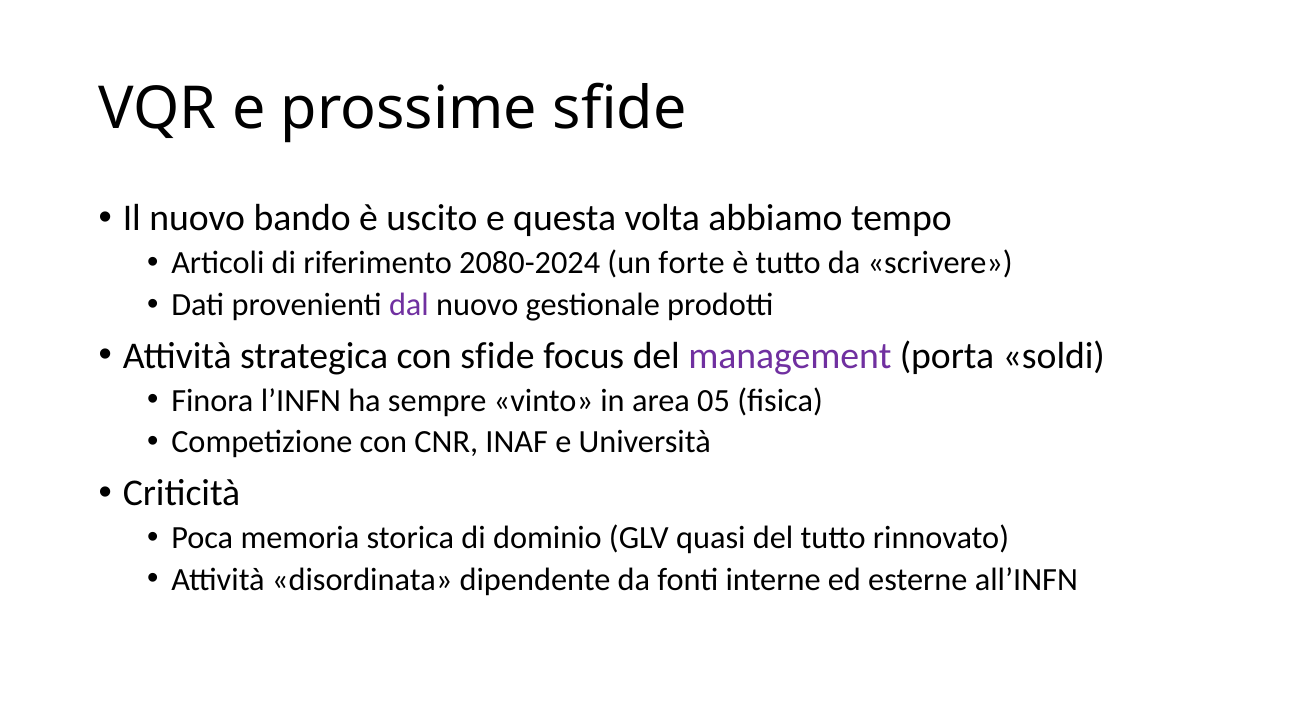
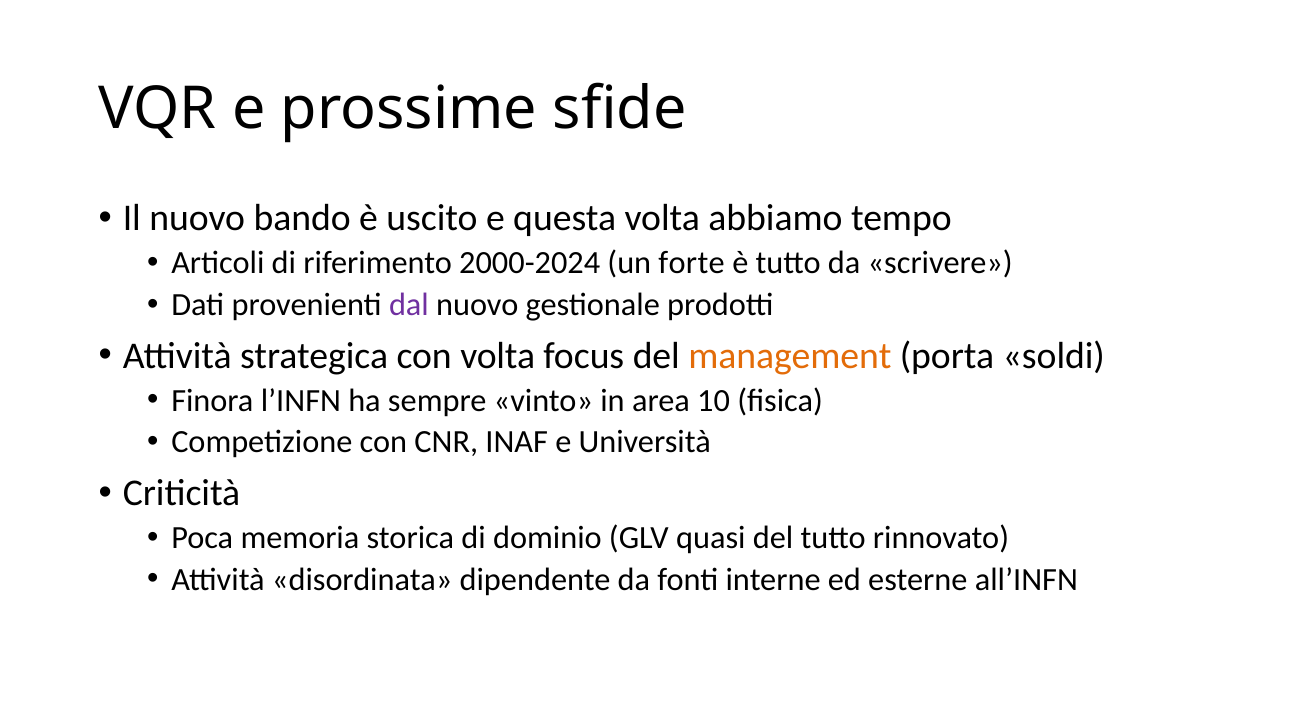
2080-2024: 2080-2024 -> 2000-2024 (530, 263)
con sfide: sfide -> volta (498, 356)
management colour: purple -> orange (790, 356)
05: 05 -> 10 (714, 401)
